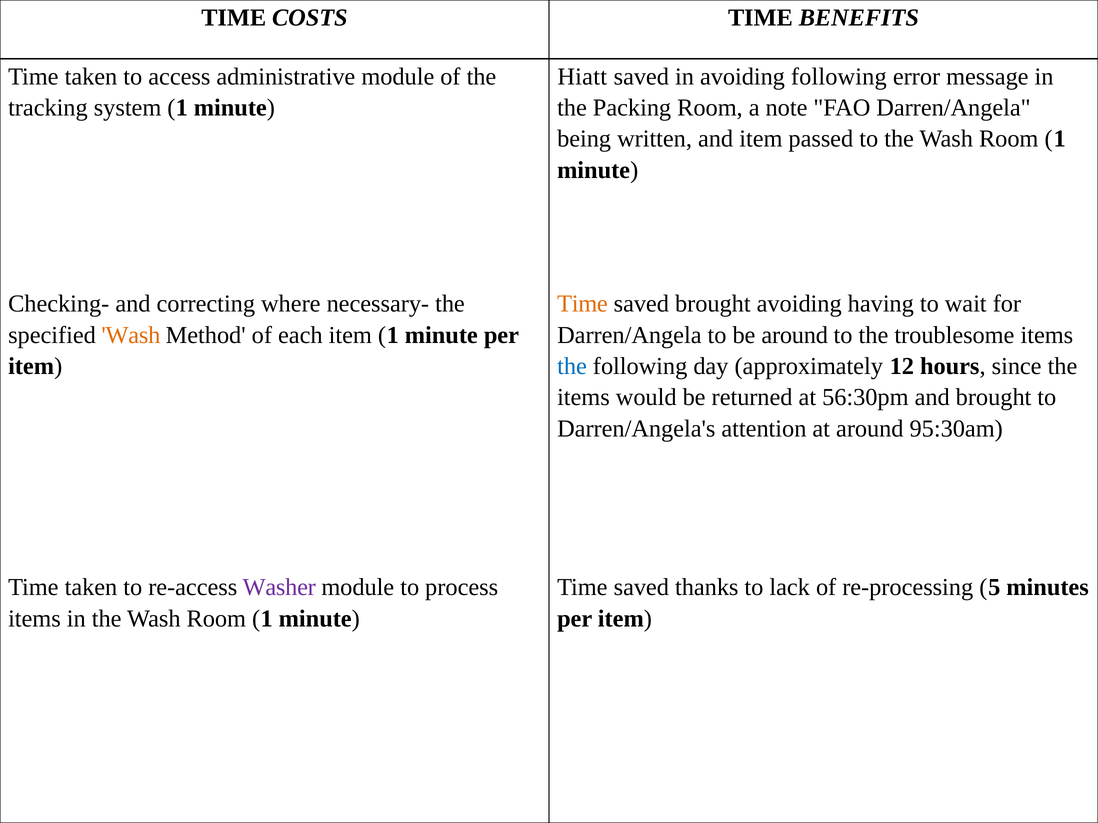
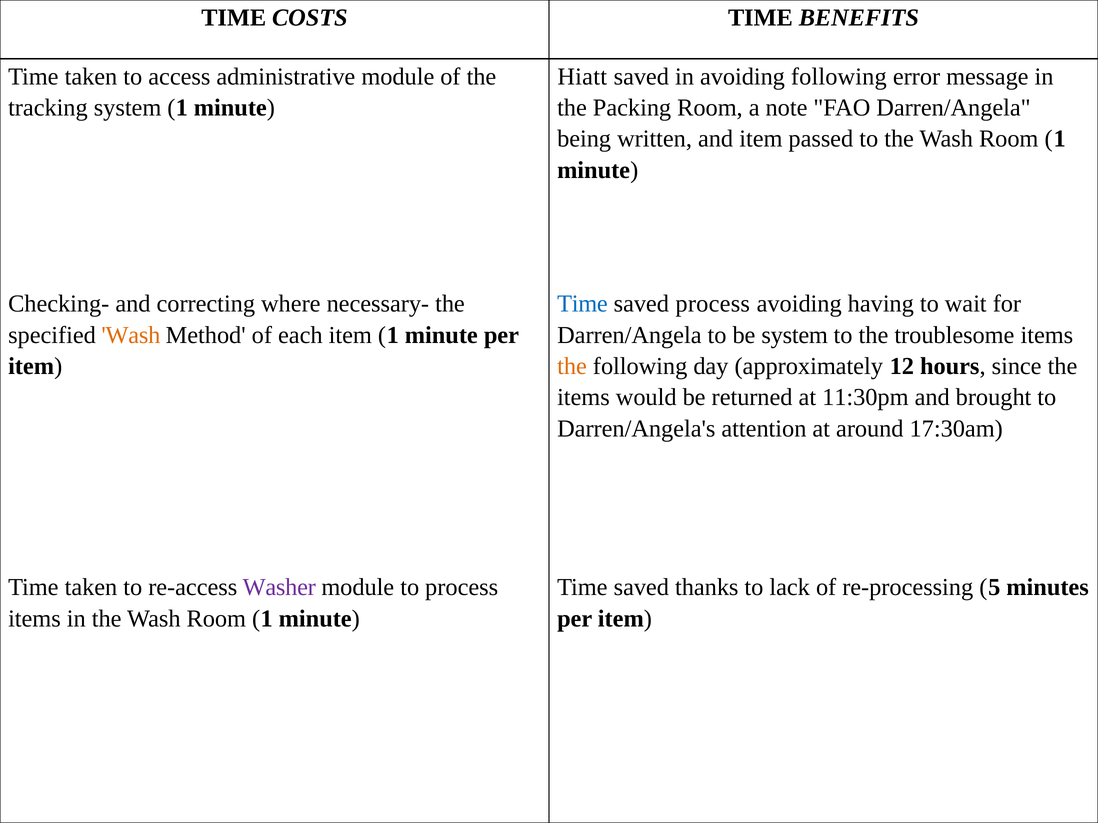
Time colour: orange -> blue (582, 304)
saved brought: brought -> process (713, 304)
be around: around -> system (795, 335)
the colour: blue -> orange (572, 366)
56:30pm: 56:30pm -> 11:30pm (865, 398)
95:30am: 95:30am -> 17:30am (956, 429)
